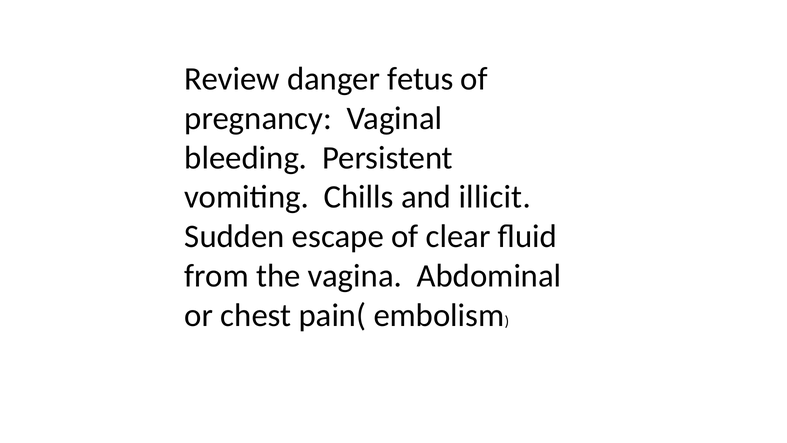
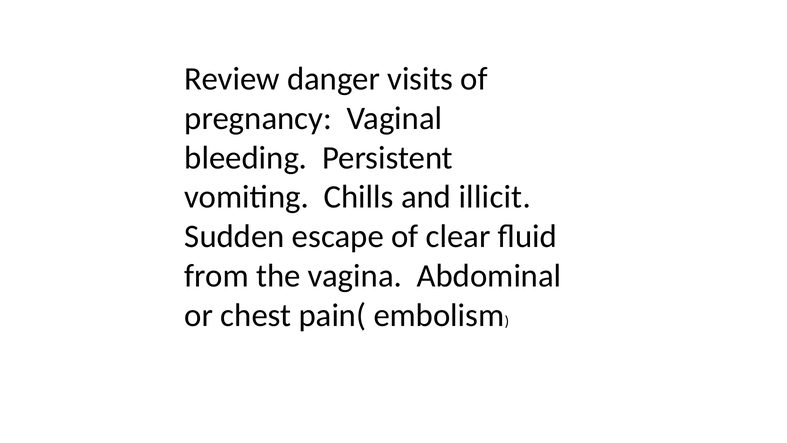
fetus: fetus -> visits (420, 79)
